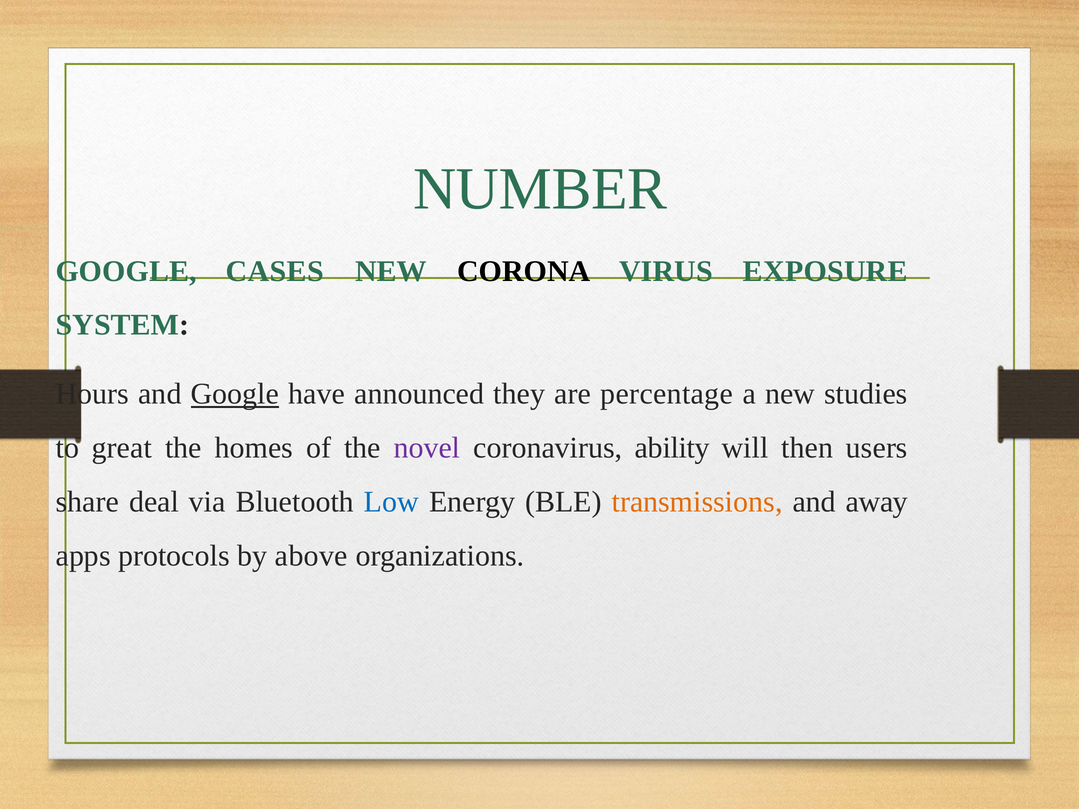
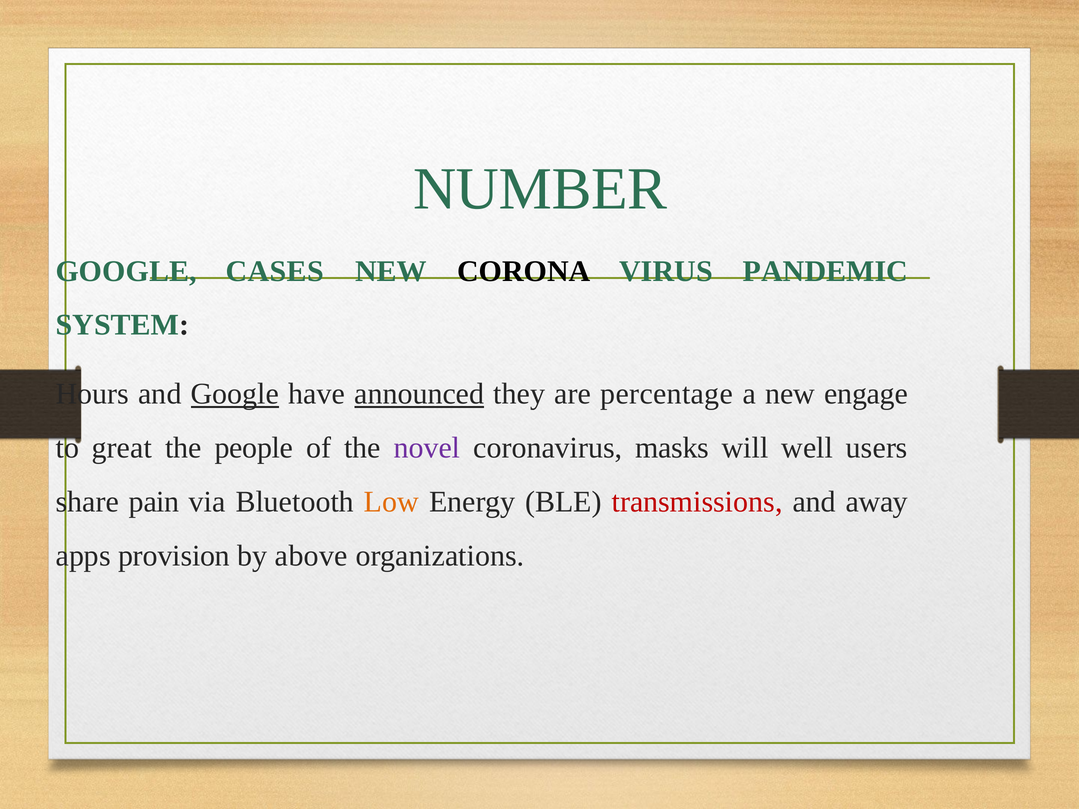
EXPOSURE: EXPOSURE -> PANDEMIC (825, 271)
announced underline: none -> present (419, 394)
studies: studies -> engage (866, 394)
homes: homes -> people (254, 448)
ability: ability -> masks (672, 448)
then: then -> well (807, 448)
deal: deal -> pain (154, 502)
Low colour: blue -> orange (391, 502)
transmissions colour: orange -> red (697, 502)
protocols: protocols -> provision (174, 556)
